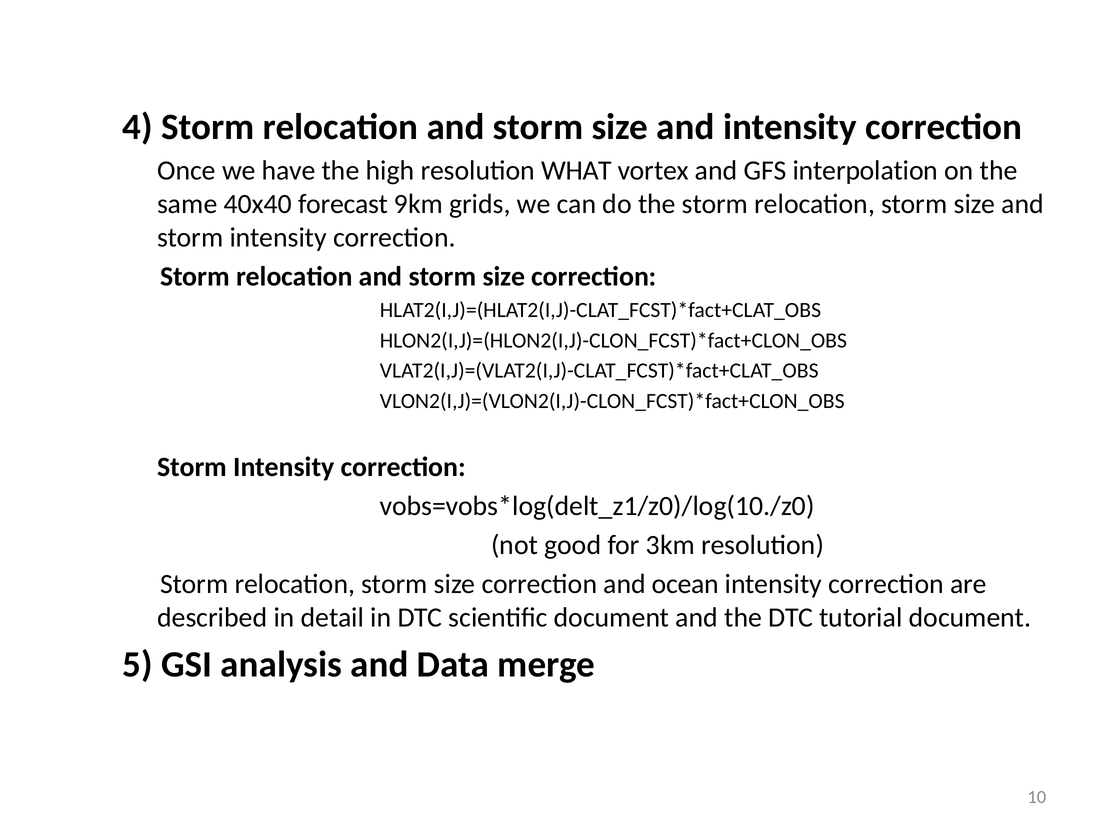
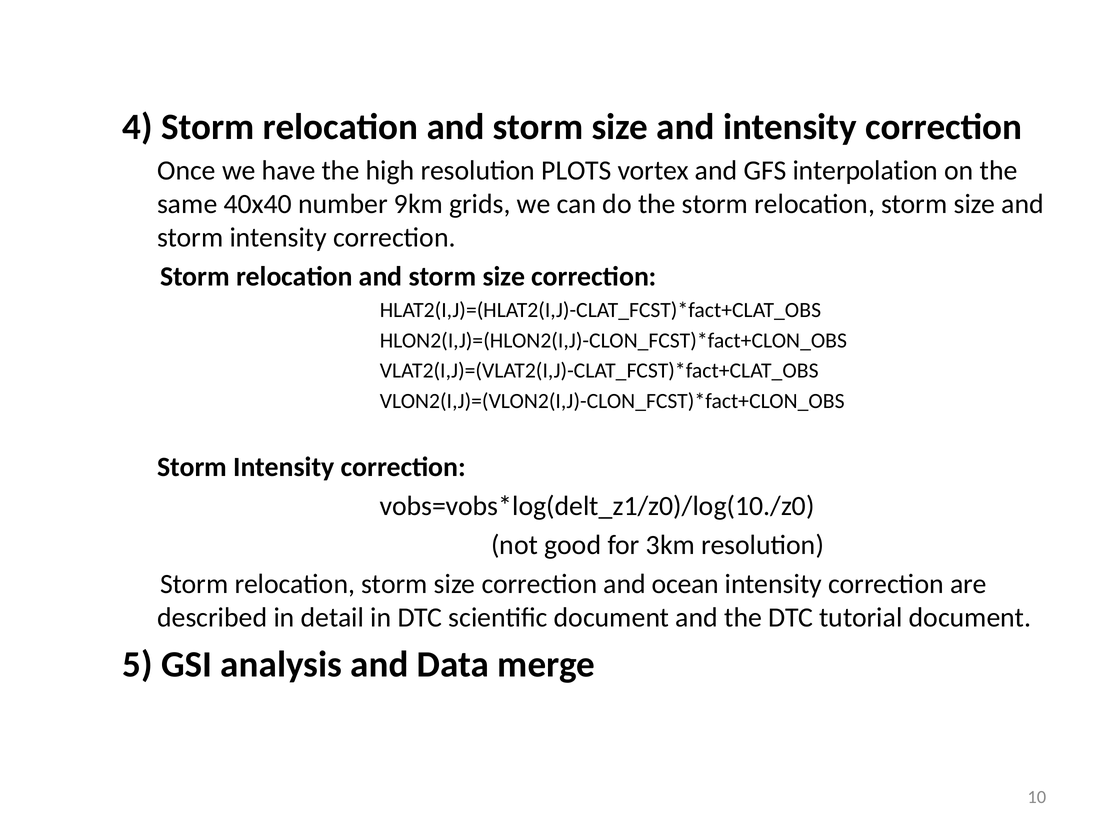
WHAT: WHAT -> PLOTS (576, 171)
forecast: forecast -> number (343, 204)
